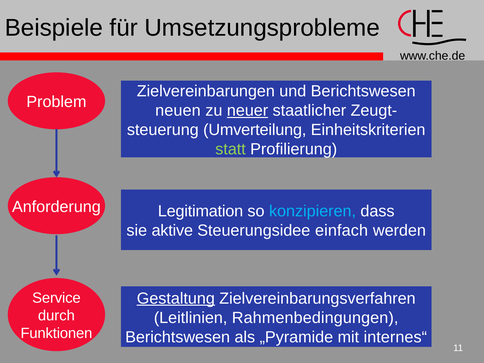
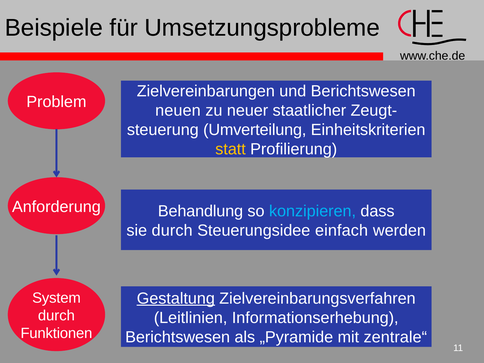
neuer underline: present -> none (248, 110)
statt colour: light green -> yellow (231, 149)
Legitimation: Legitimation -> Behandlung (201, 211)
sie aktive: aktive -> durch (172, 231)
Service: Service -> System (56, 298)
Rahmenbedingungen: Rahmenbedingungen -> Informationserhebung (315, 318)
internes“: internes“ -> zentrale“ (395, 337)
